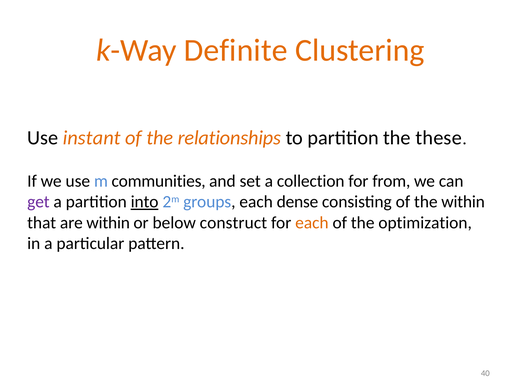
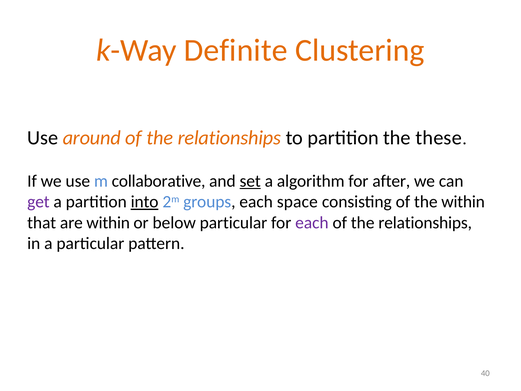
instant: instant -> around (92, 138)
communities: communities -> collaborative (159, 181)
set underline: none -> present (250, 181)
collection: collection -> algorithm (311, 181)
from: from -> after (391, 181)
dense: dense -> space (297, 202)
below construct: construct -> particular (233, 223)
each colour: orange -> purple (312, 223)
optimization: optimization -> relationships (425, 223)
